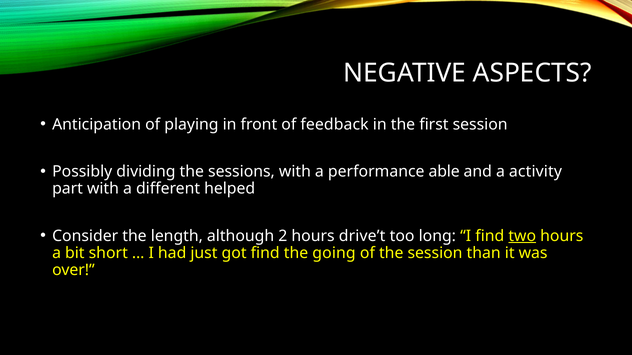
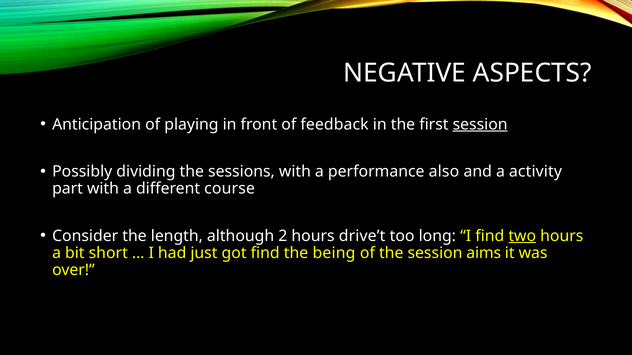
session underline: none -> present (480, 125)
able: able -> also (444, 172)
helped: helped -> course (230, 189)
going: going -> being (334, 253)
than: than -> aims (484, 253)
